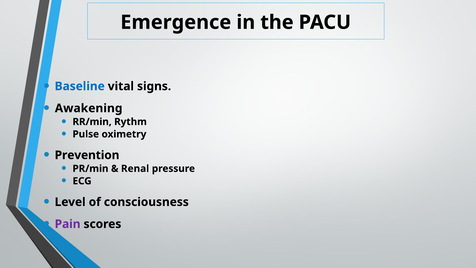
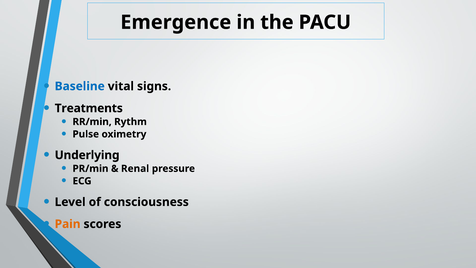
Awakening: Awakening -> Treatments (89, 108)
Prevention: Prevention -> Underlying (87, 155)
Pain colour: purple -> orange (68, 224)
